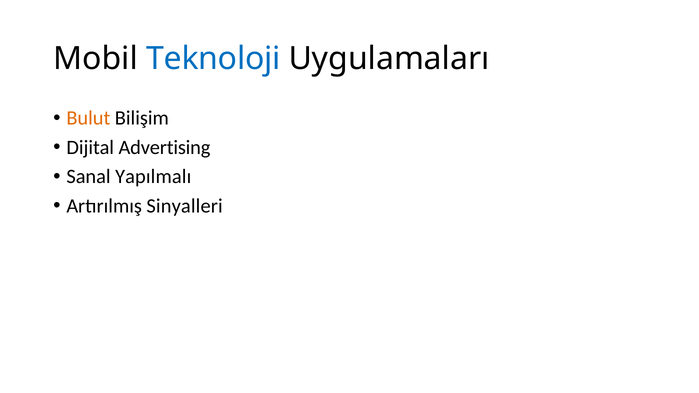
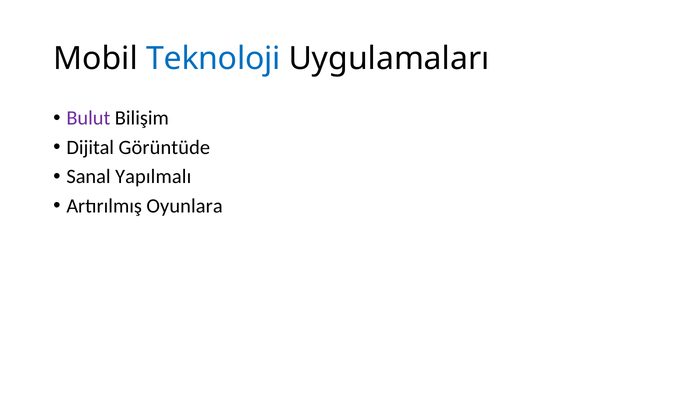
Bulut colour: orange -> purple (88, 118)
Advertising: Advertising -> Görüntüde (164, 147)
Sinyalleri: Sinyalleri -> Oyunlara (185, 206)
